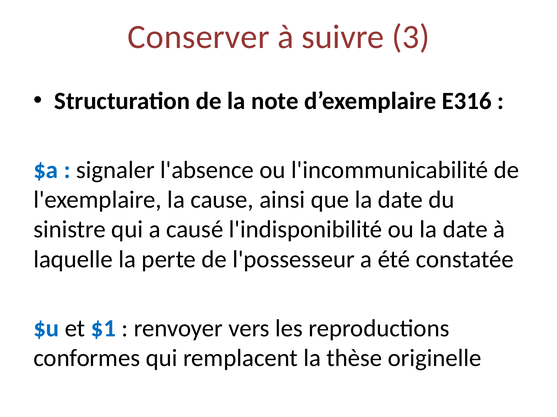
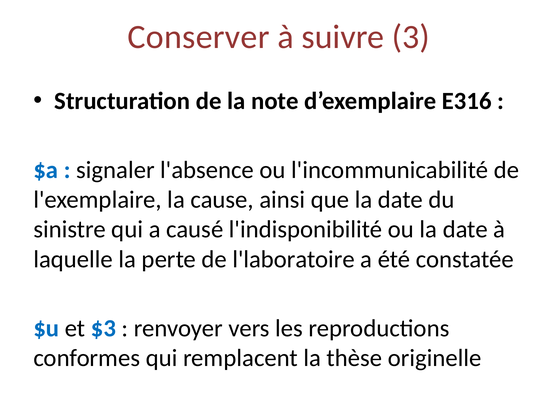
l'possesseur: l'possesseur -> l'laboratoire (294, 260)
$1: $1 -> $3 (103, 329)
